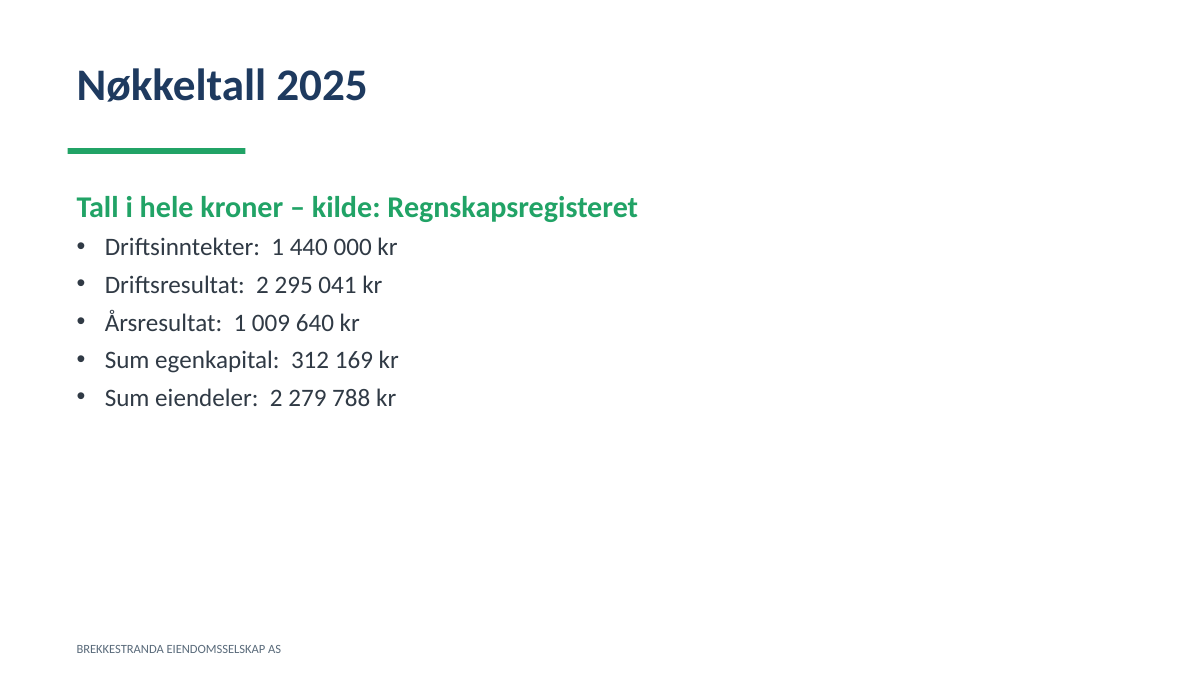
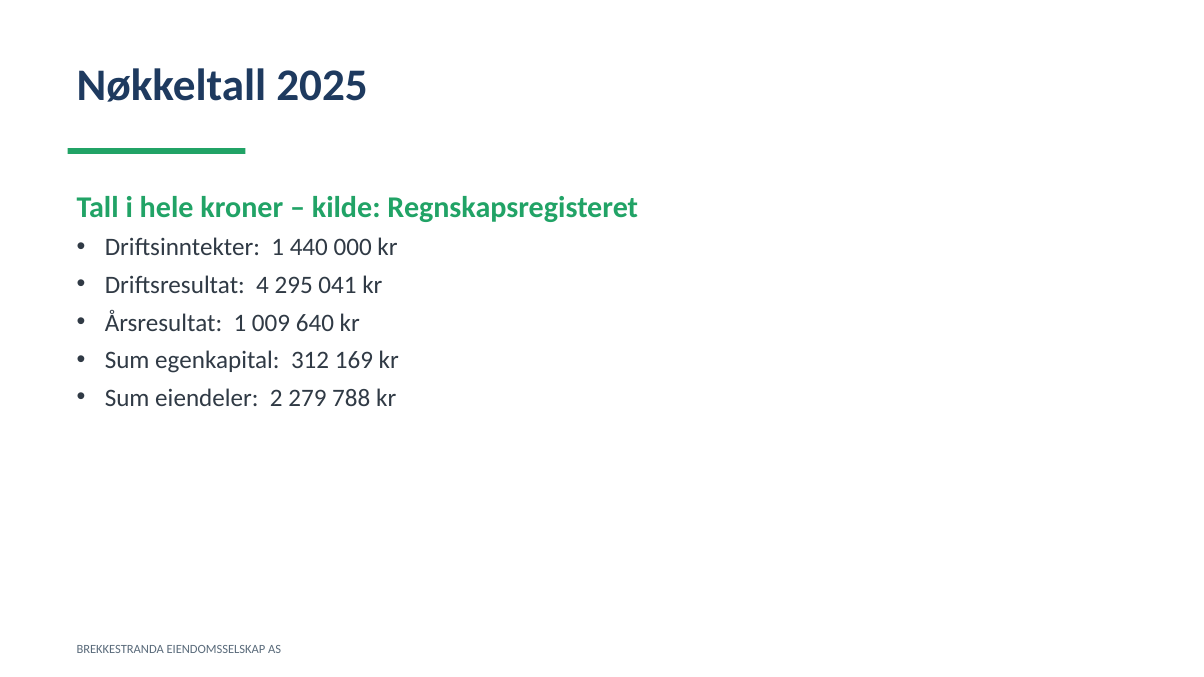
Driftsresultat 2: 2 -> 4 (263, 285)
